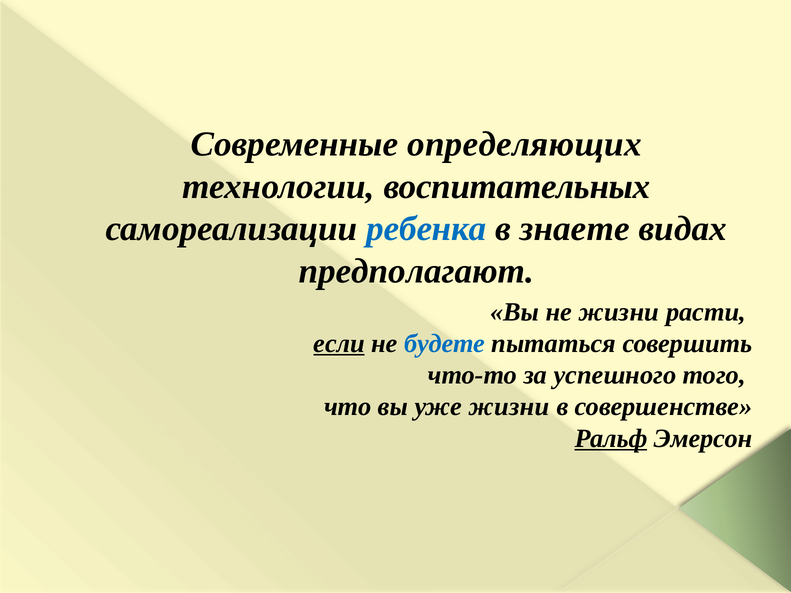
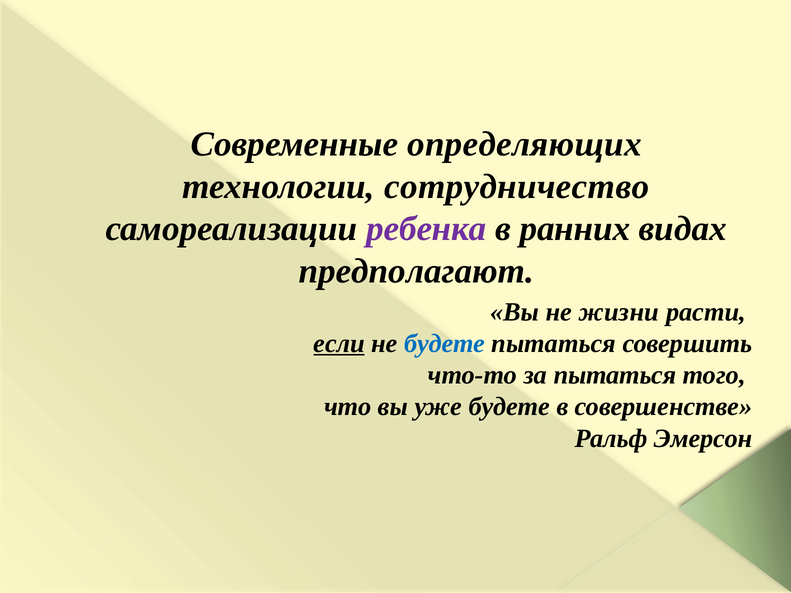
воспитательных: воспитательных -> сотрудничество (517, 187)
ребенка colour: blue -> purple (426, 229)
знаете: знаете -> ранних (575, 229)
за успешного: успешного -> пытаться (615, 375)
уже жизни: жизни -> будете (509, 407)
Ральф underline: present -> none (611, 439)
